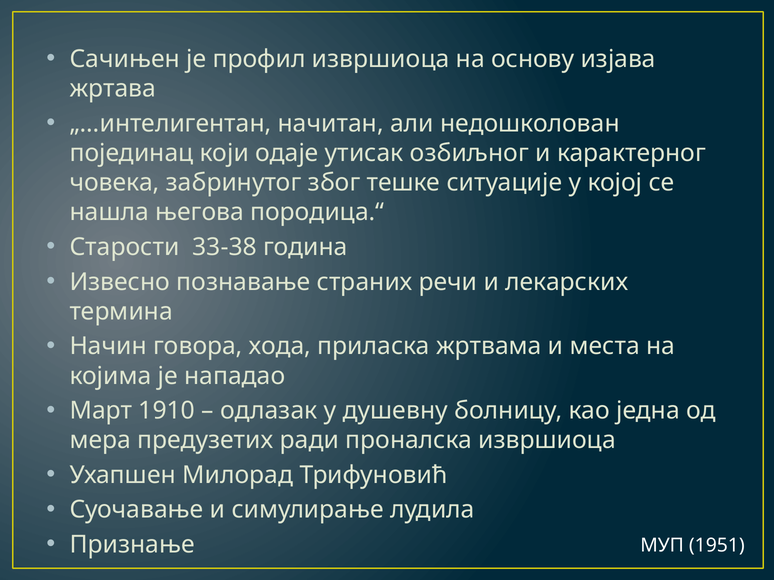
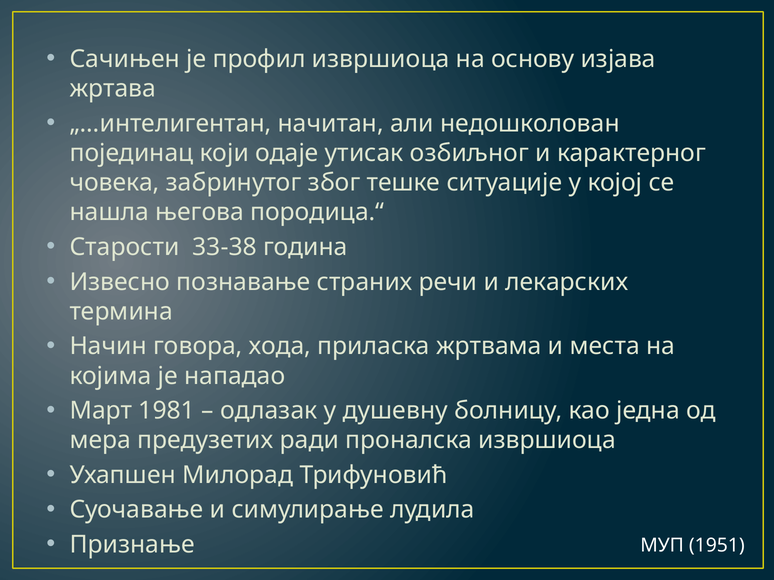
1910: 1910 -> 1981 (167, 411)
